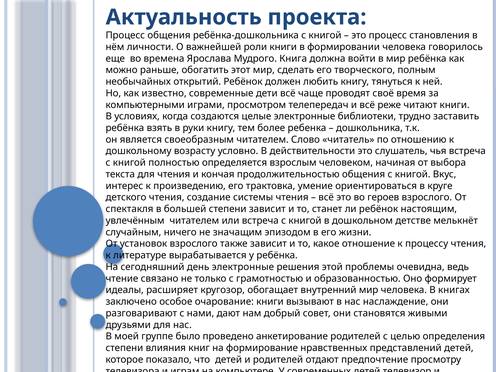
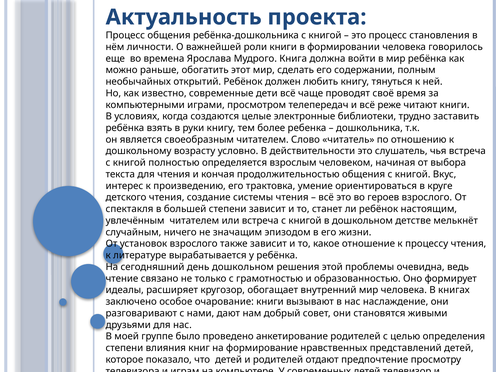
творческого: творческого -> содержании (365, 70)
день электронные: электронные -> дошкольном (243, 267)
